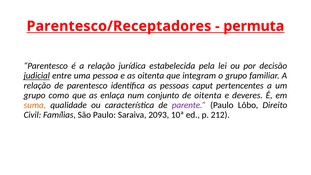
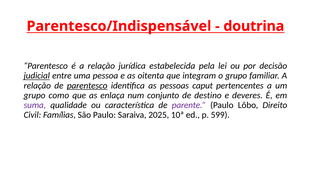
Parentesco/Receptadores: Parentesco/Receptadores -> Parentesco/Indispensável (119, 26)
permuta: permuta -> doutrina (254, 26)
parentesco underline: none -> present (87, 86)
de oitenta: oitenta -> destino (208, 95)
suma colour: orange -> purple (35, 105)
2093: 2093 -> 2025 (159, 115)
212: 212 -> 599 (220, 115)
